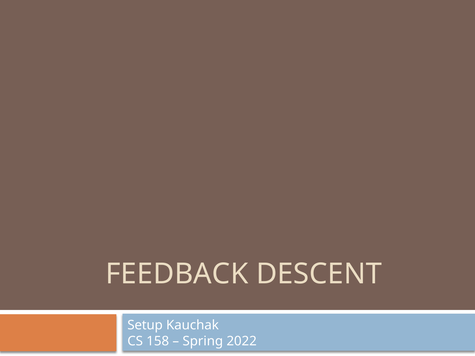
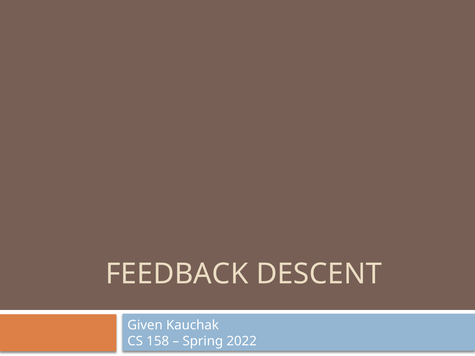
Setup: Setup -> Given (145, 325)
